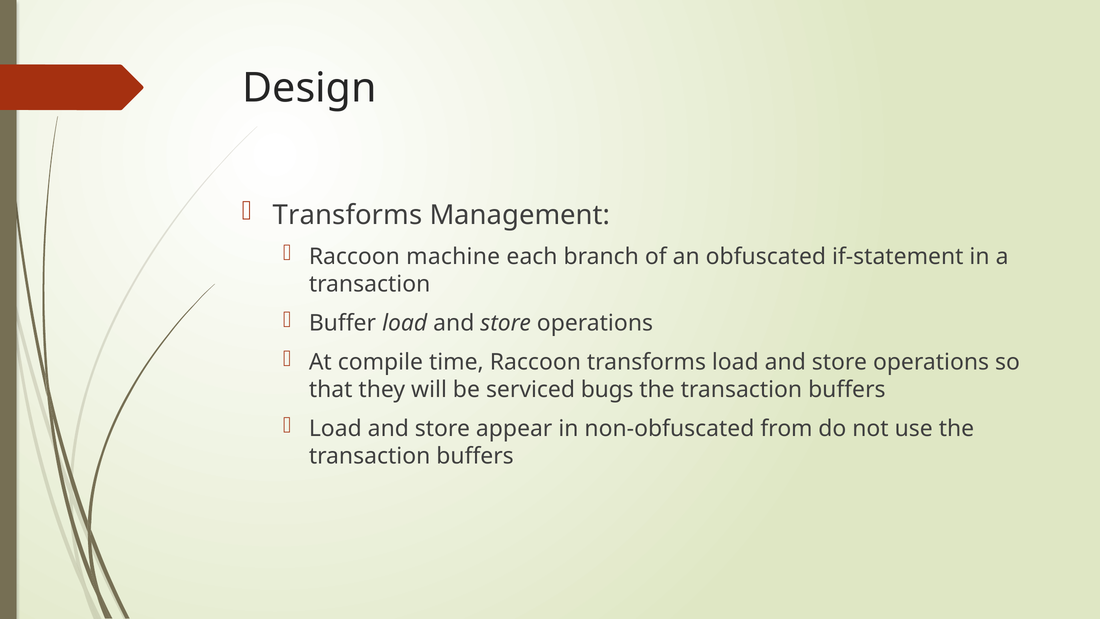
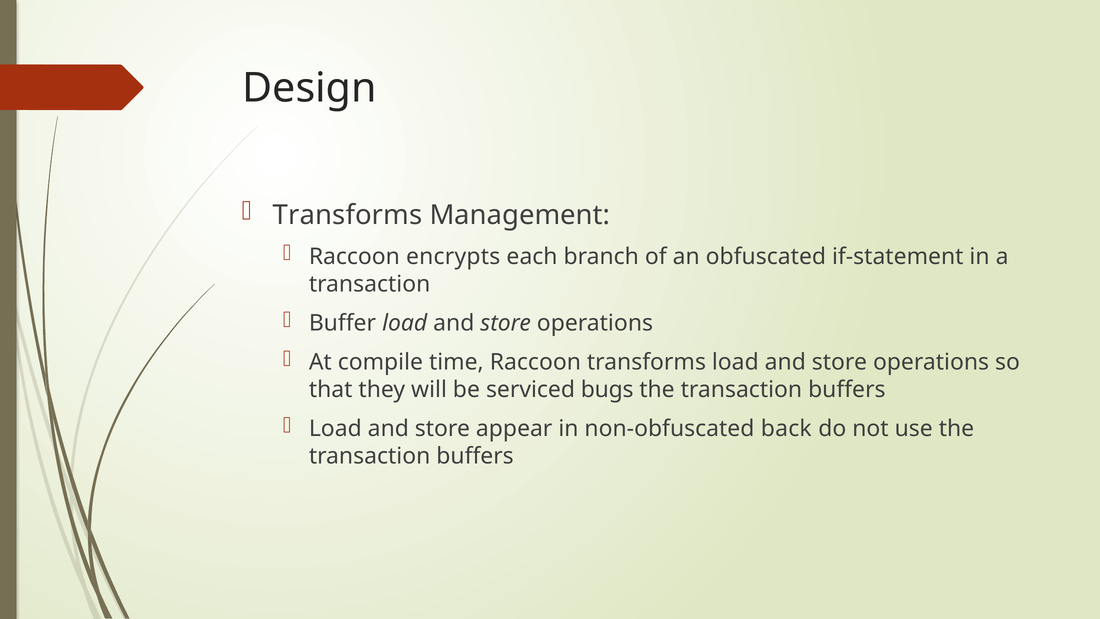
machine: machine -> encrypts (453, 256)
from: from -> back (786, 429)
